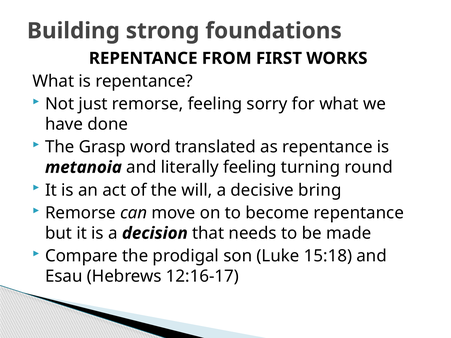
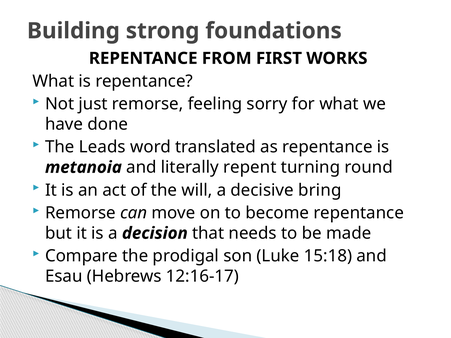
Grasp: Grasp -> Leads (102, 147)
literally feeling: feeling -> repent (250, 167)
